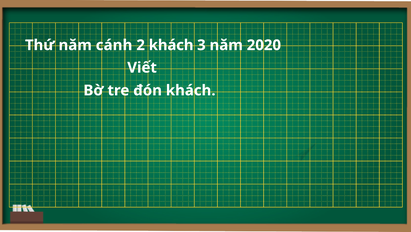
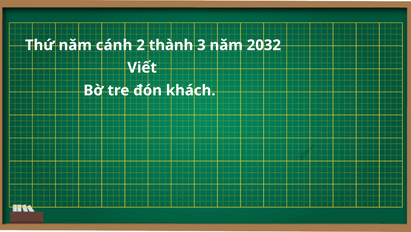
2 khách: khách -> thành (171, 45)
2020: 2020 -> 2032 (264, 45)
